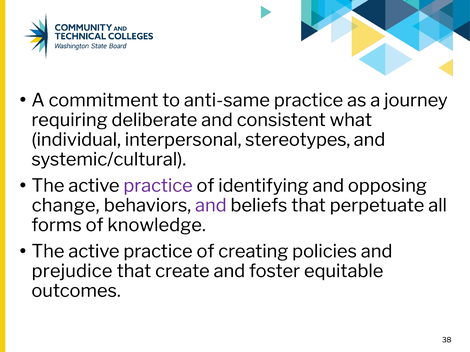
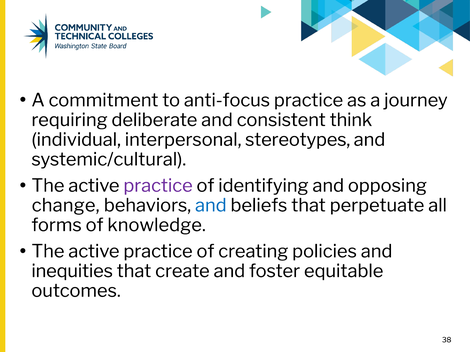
anti-same: anti-same -> anti-focus (227, 100)
what: what -> think (351, 120)
and colour: purple -> blue (211, 206)
prejudice: prejudice -> inequities (72, 271)
